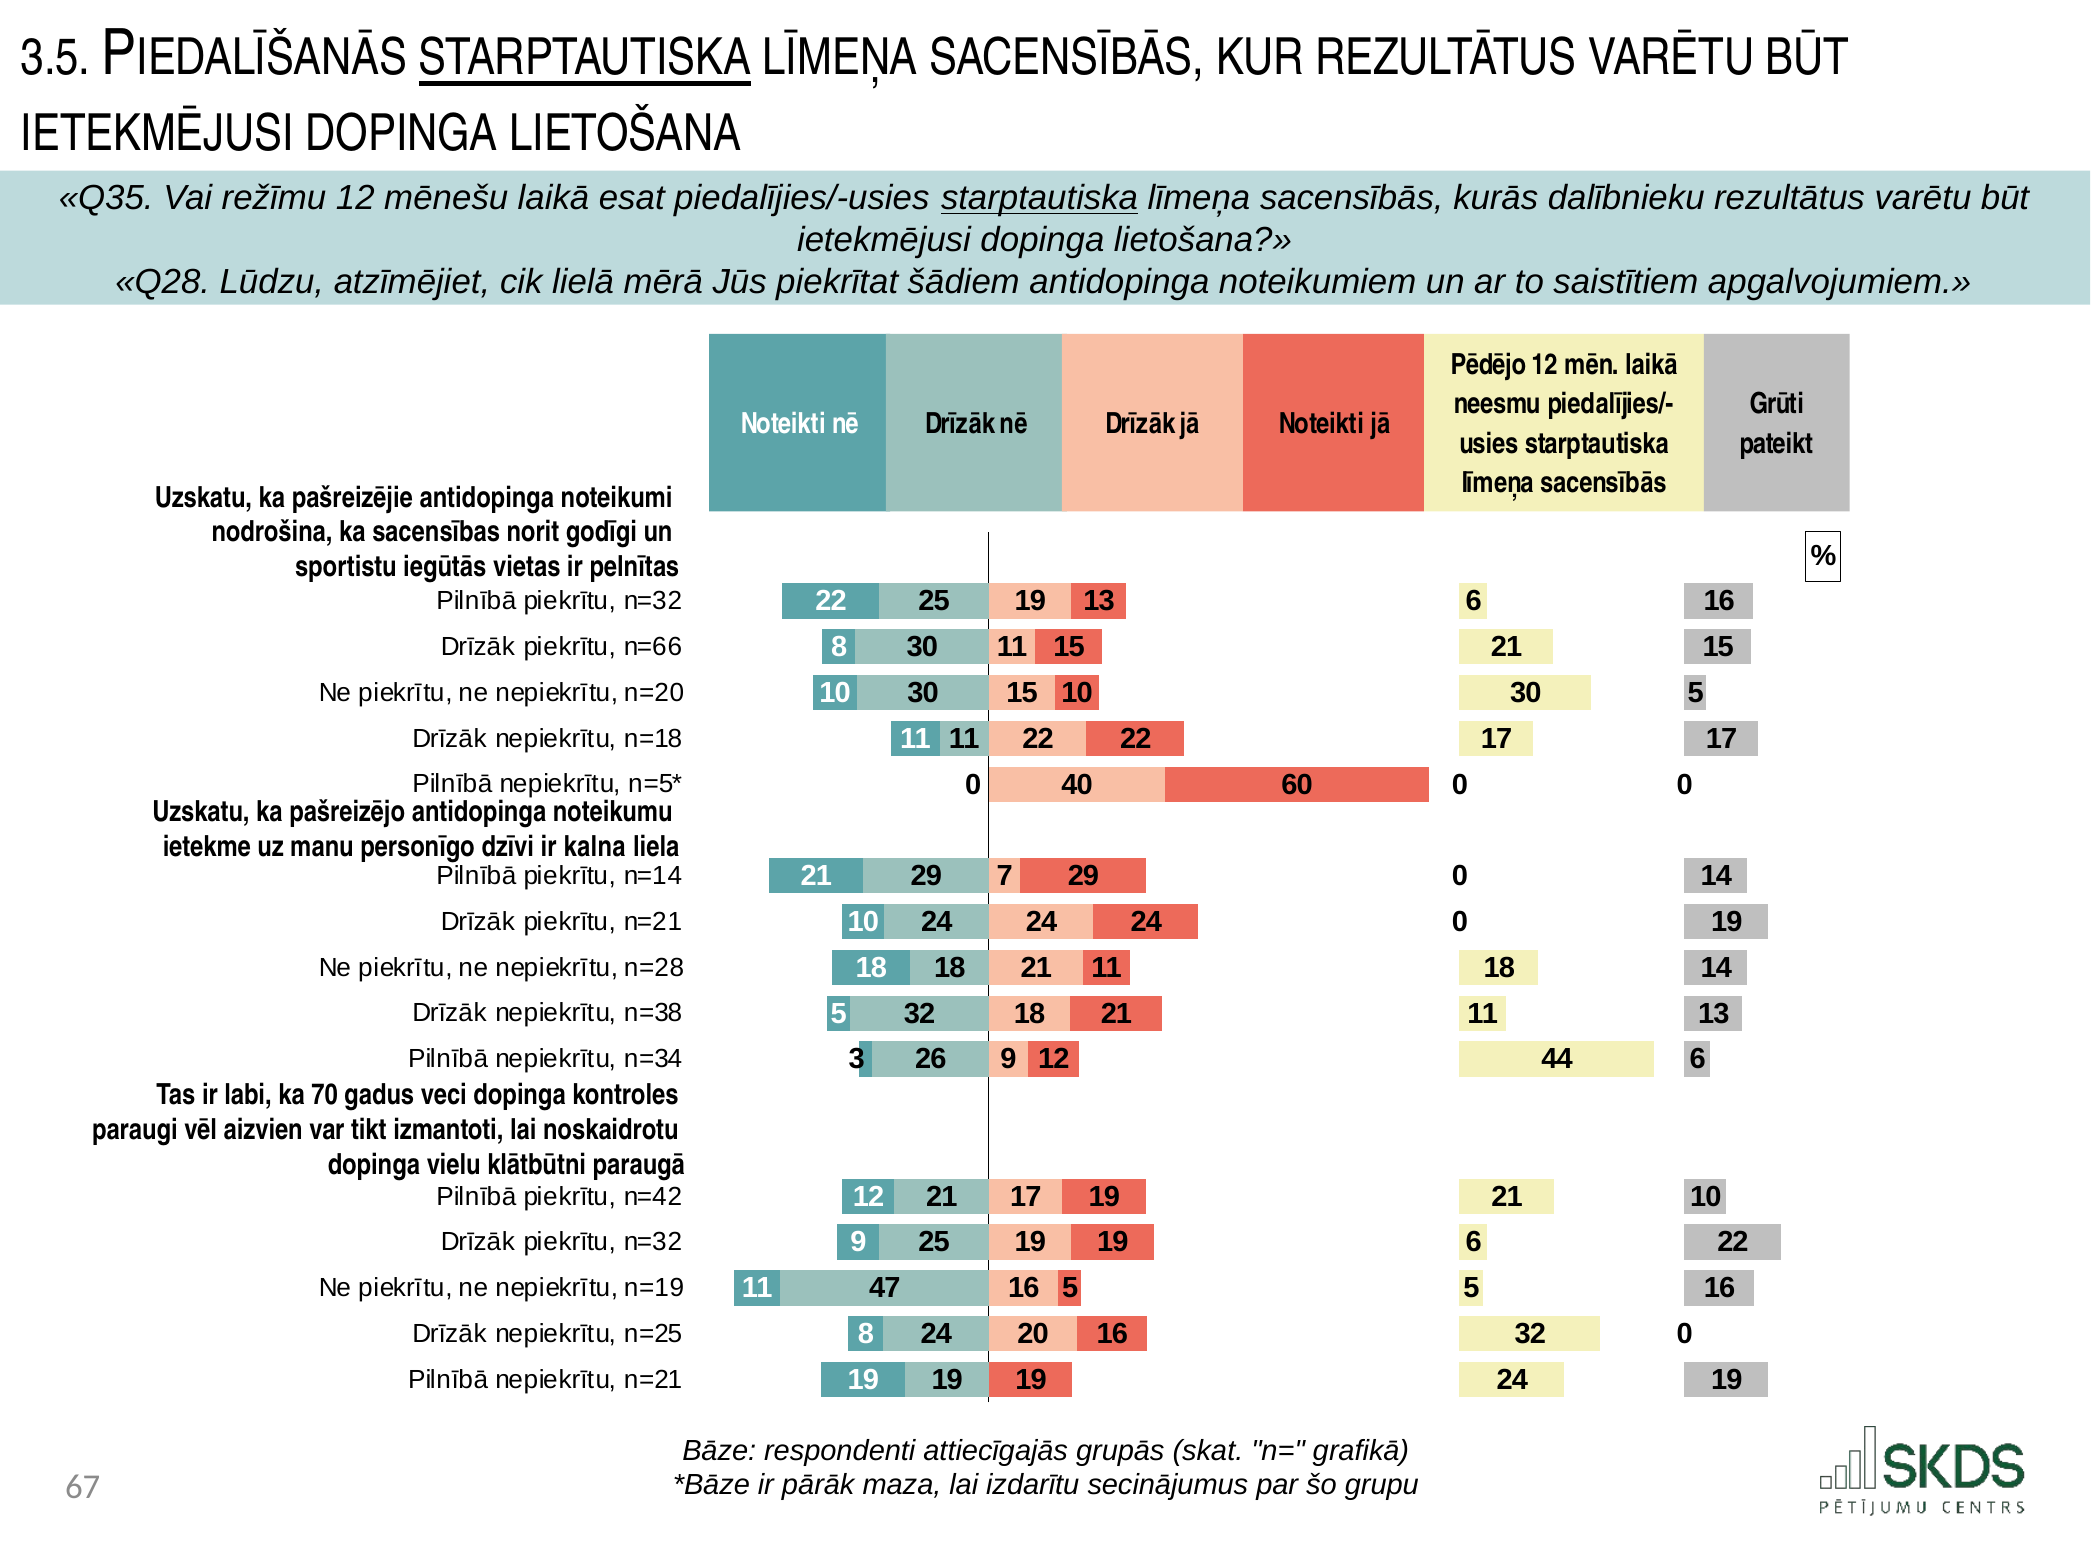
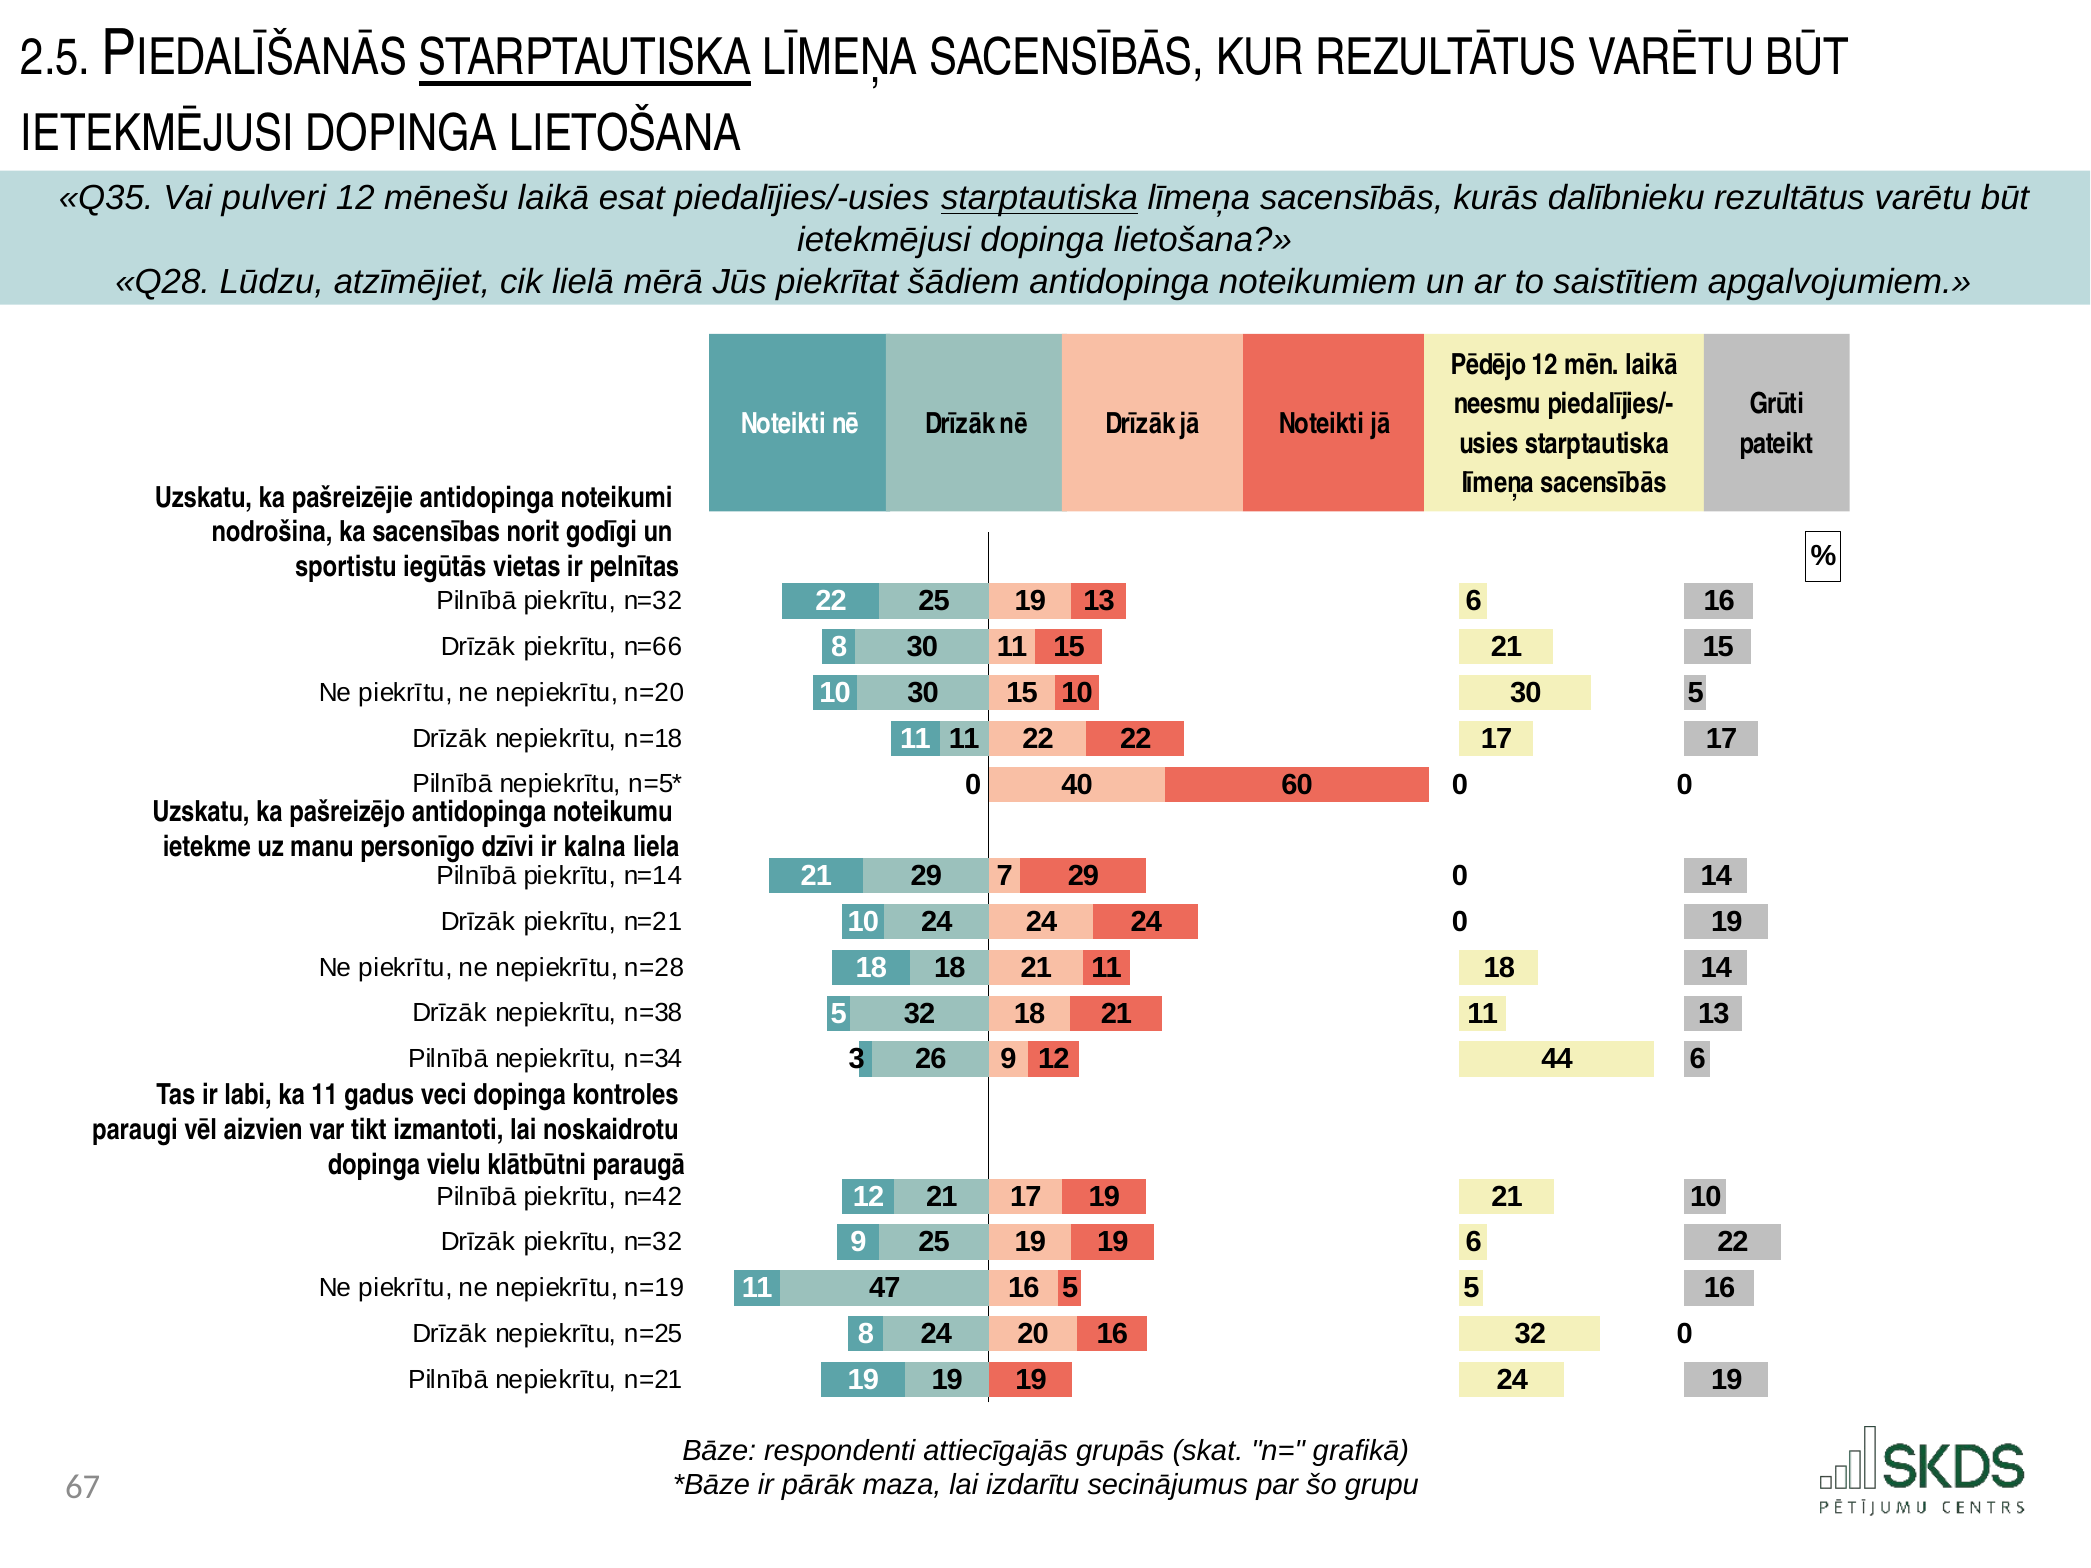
3.5: 3.5 -> 2.5 (56, 57)
režīmu: režīmu -> pulveri (274, 198)
ka 70: 70 -> 11 (325, 1095)
